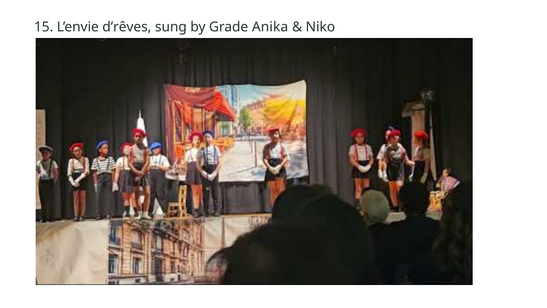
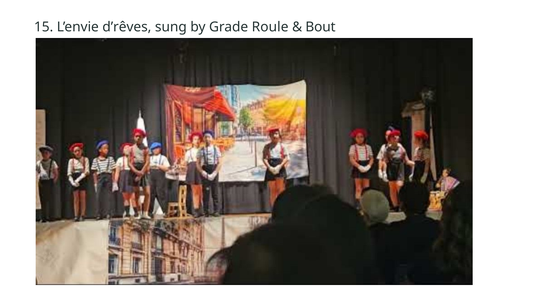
Anika: Anika -> Roule (270, 27)
Niko: Niko -> Bout (320, 27)
